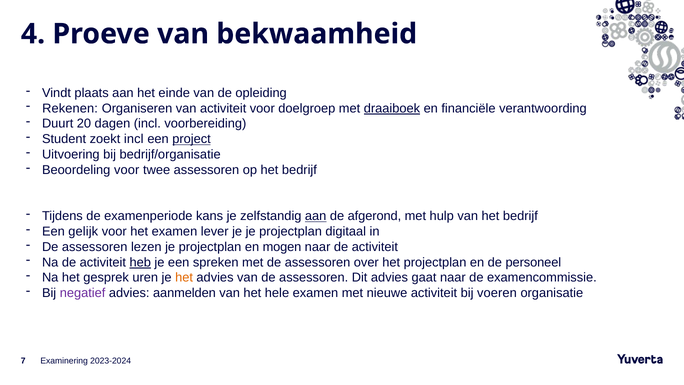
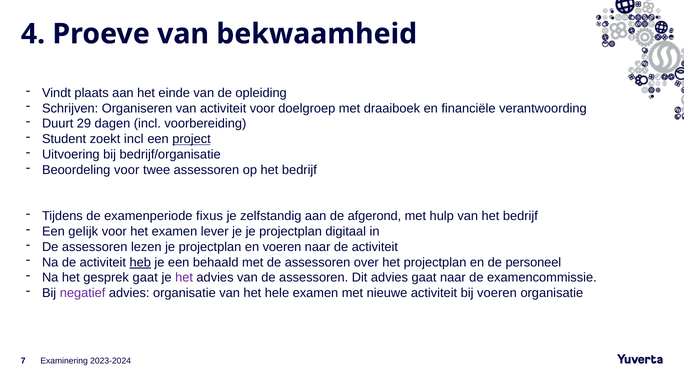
Rekenen: Rekenen -> Schrijven (70, 108)
draaiboek underline: present -> none (392, 108)
20: 20 -> 29 (84, 124)
kans: kans -> fixus (210, 216)
aan underline: present -> none (316, 216)
en mogen: mogen -> voeren (282, 247)
spreken: spreken -> behaald (216, 262)
gesprek uren: uren -> gaat (145, 278)
het colour: orange -> purple (184, 278)
advies aanmelden: aanmelden -> organisatie (184, 293)
